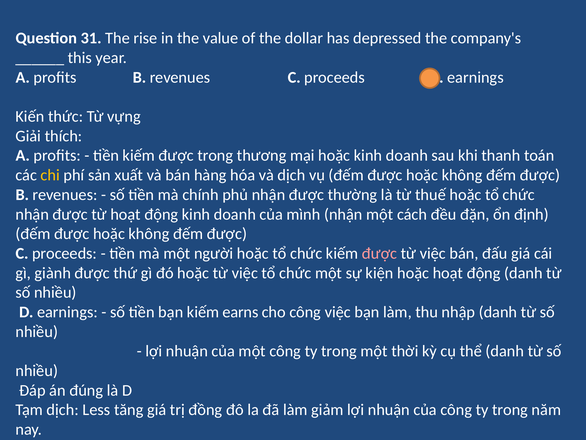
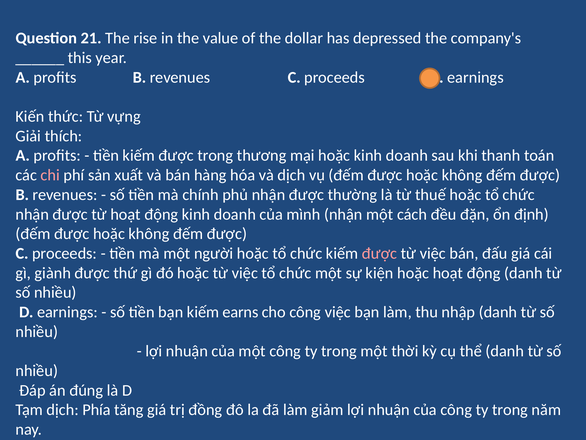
31: 31 -> 21 (91, 38)
chi colour: yellow -> pink (50, 175)
Less: Less -> Phía (96, 409)
